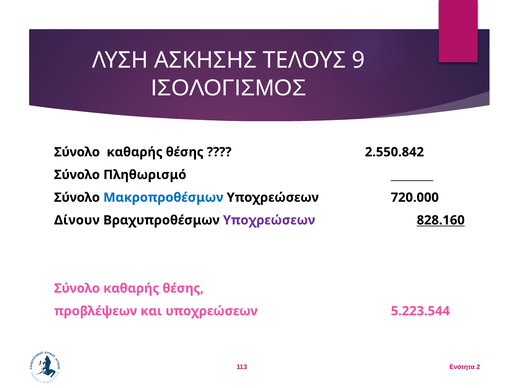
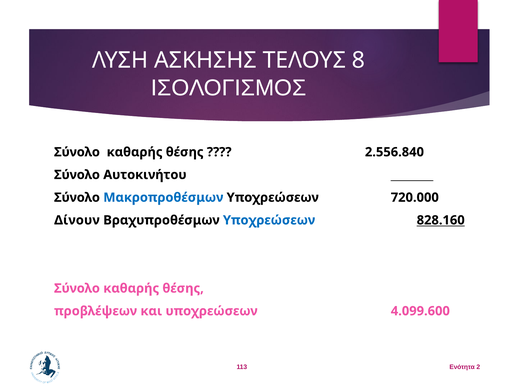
9: 9 -> 8 (358, 60)
2.550.842: 2.550.842 -> 2.556.840 (394, 152)
Πληθωρισμό: Πληθωρισμό -> Αυτοκινήτου (145, 175)
Υποχρεώσεων colour: purple -> blue (269, 220)
5.223.544: 5.223.544 -> 4.099.600 (420, 311)
